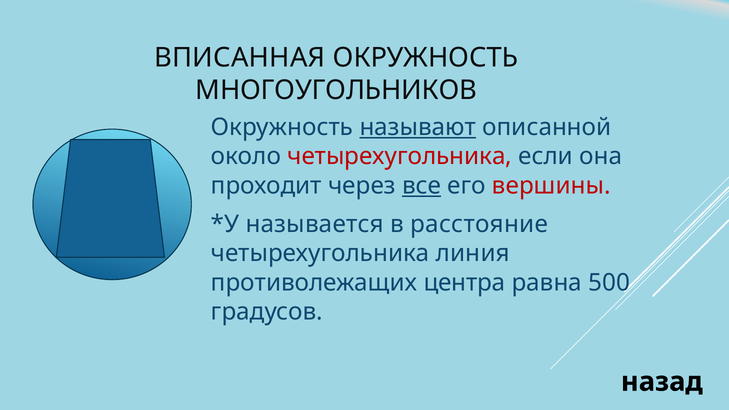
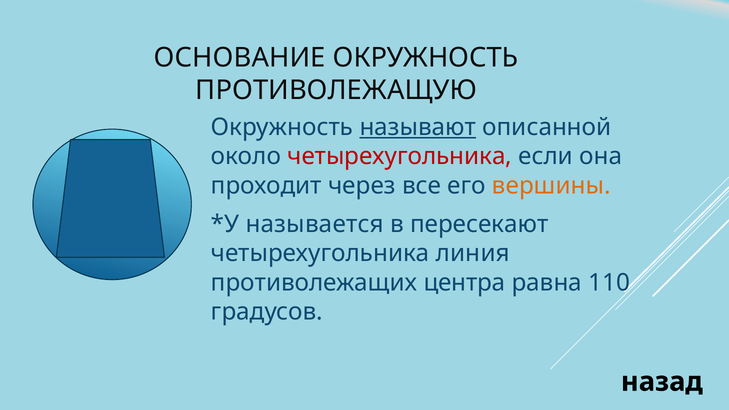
ВПИСАННАЯ: ВПИСАННАЯ -> ОСНОВАНИЕ (240, 58)
МНОГОУГОЛЬНИКОВ: МНОГОУГОЛЬНИКОВ -> ПРОТИВОЛЕЖАЩУЮ (336, 90)
все underline: present -> none (422, 186)
вершины colour: red -> orange (551, 186)
расстояние: расстояние -> пересекают (479, 224)
500: 500 -> 110 (609, 283)
